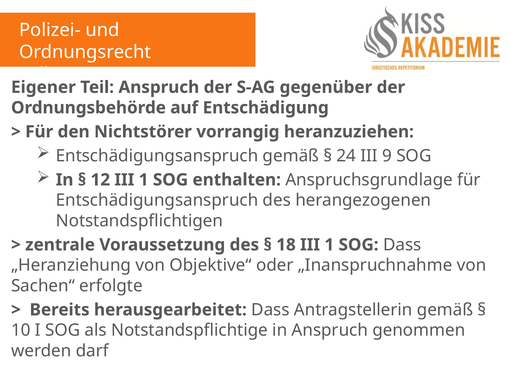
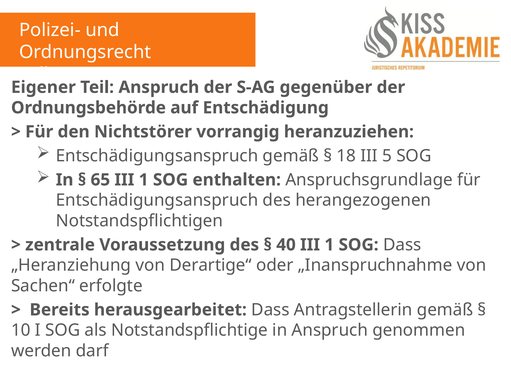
24: 24 -> 18 (346, 155)
9: 9 -> 5 (387, 155)
12: 12 -> 65 (100, 179)
18: 18 -> 40 (286, 244)
Objektive“: Objektive“ -> Derartige“ (211, 265)
